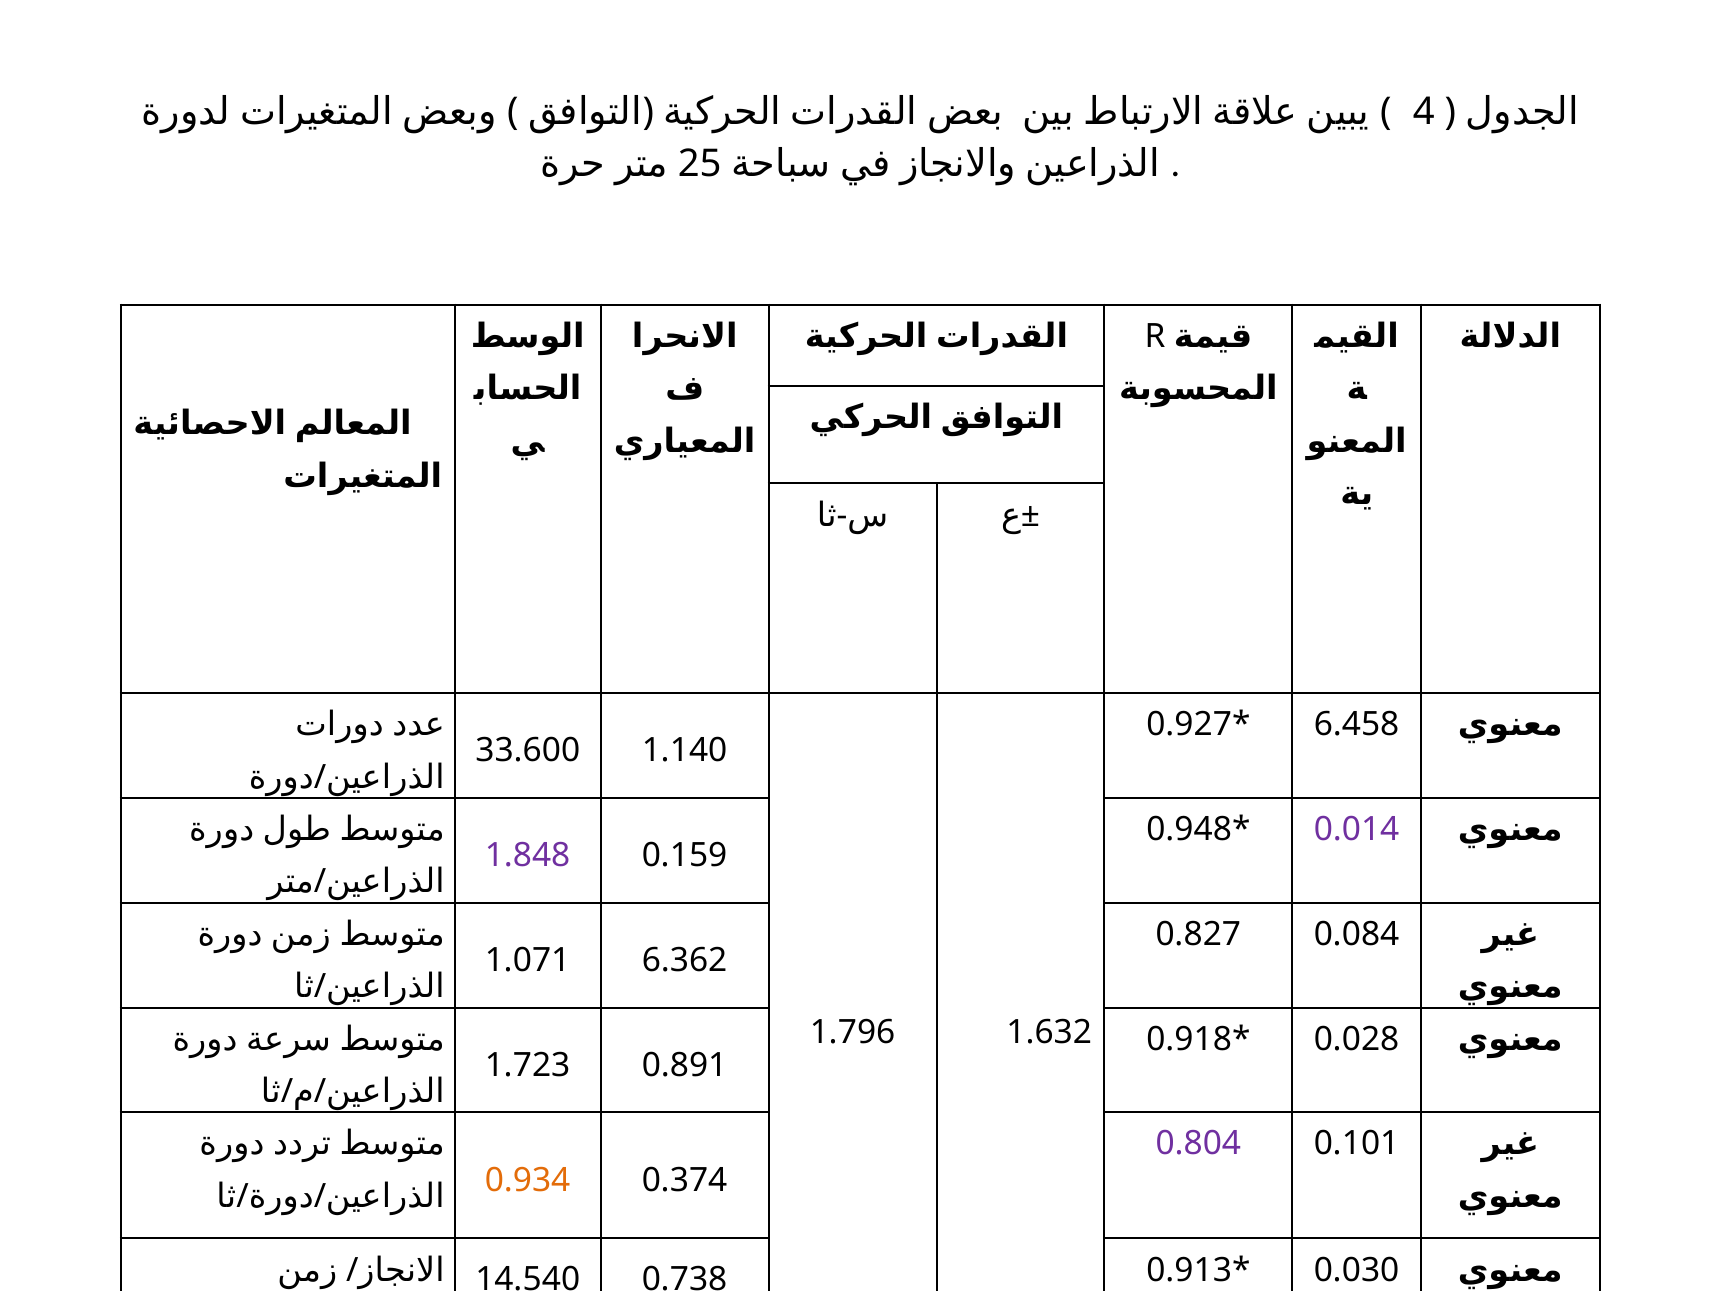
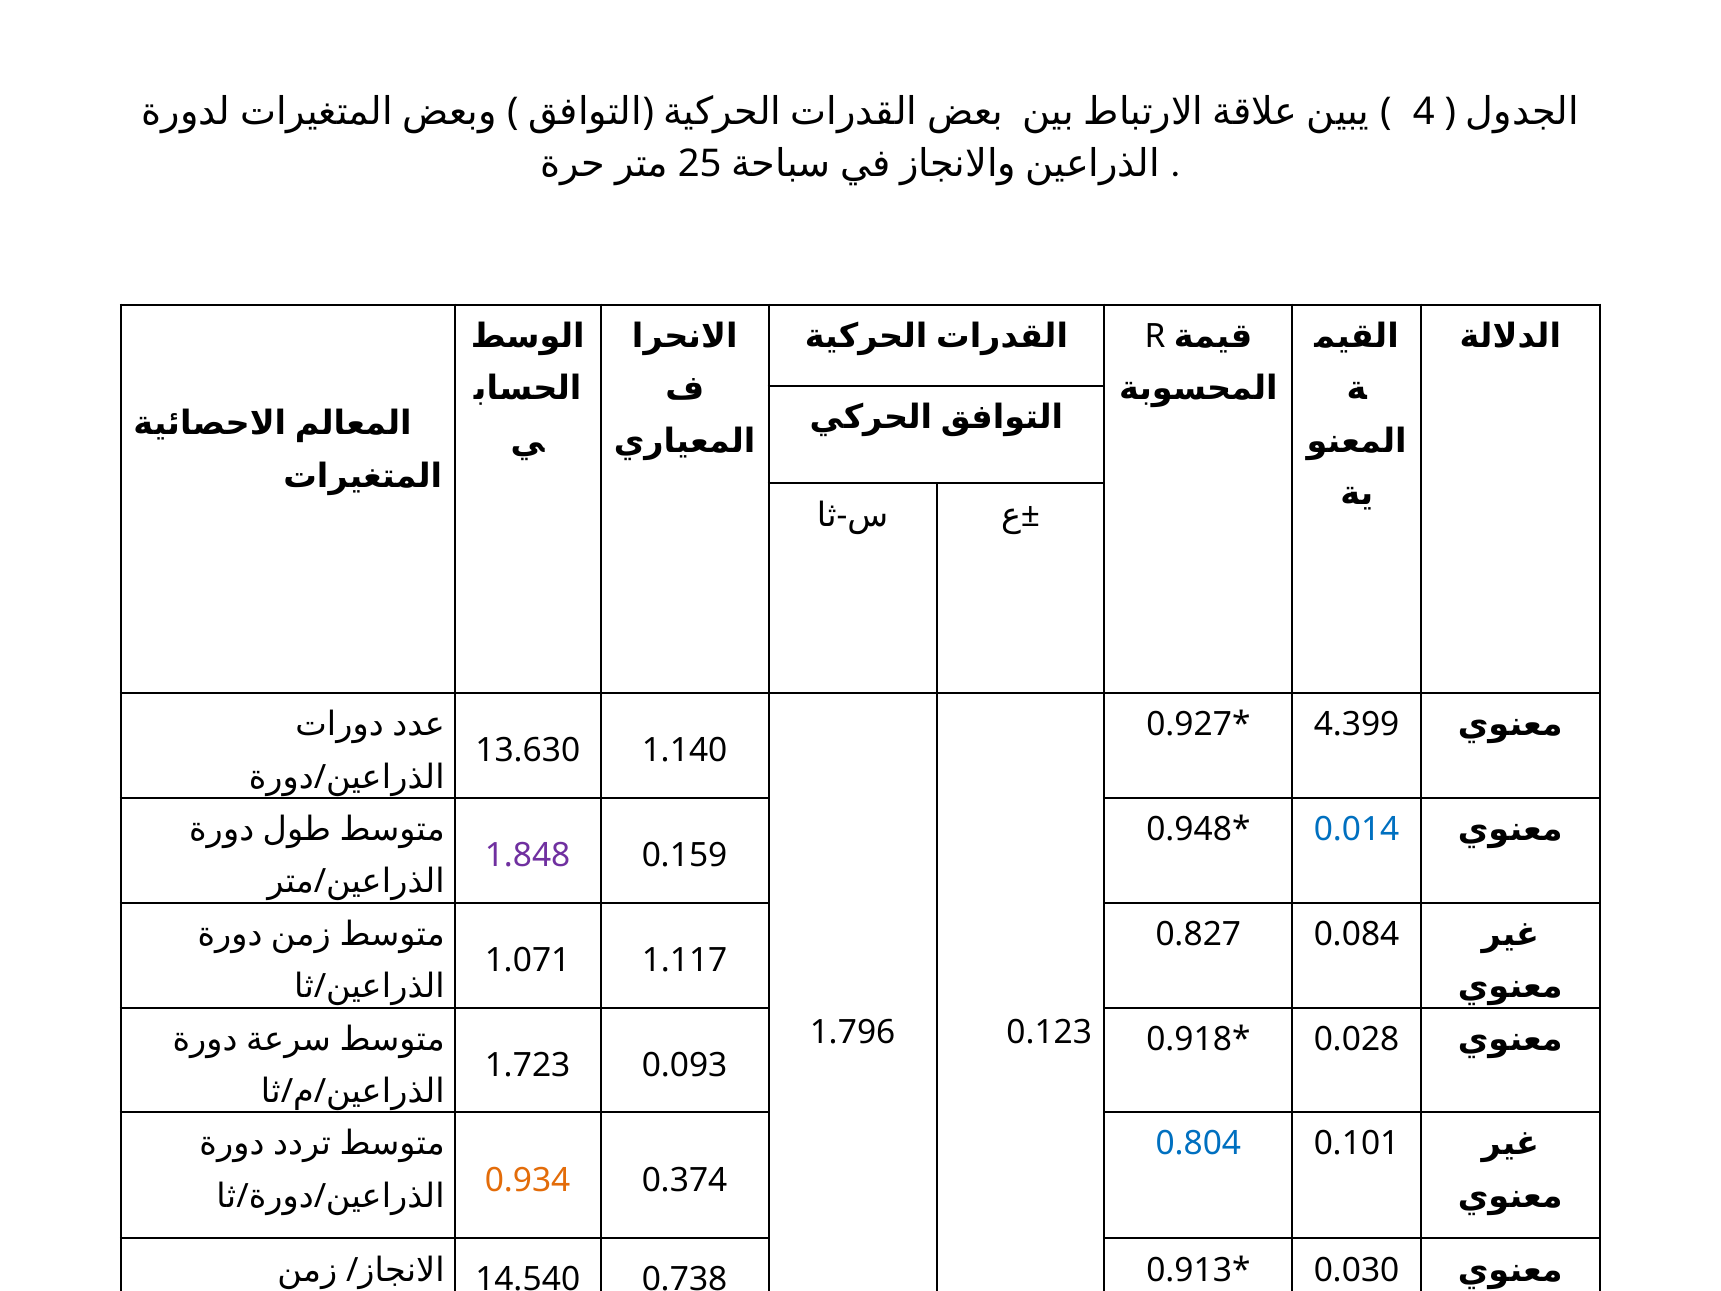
6.458: 6.458 -> 4.399 (1357, 724)
33.600: 33.600 -> 13.630 (528, 751)
0.014 colour: purple -> blue (1357, 829)
6.362: 6.362 -> 1.117 (685, 960)
1.632: 1.632 -> 0.123 (1049, 1032)
0.891: 0.891 -> 0.093 (685, 1065)
0.804 colour: purple -> blue (1198, 1144)
